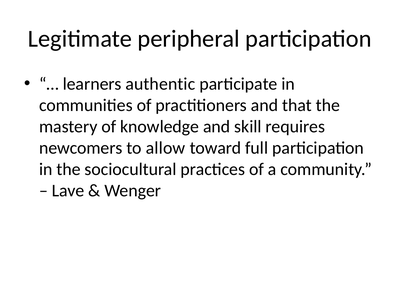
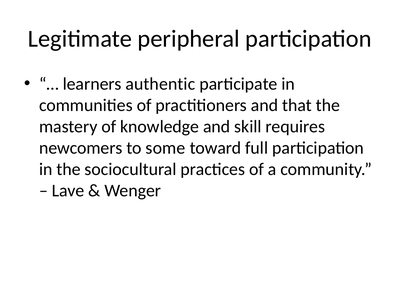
allow: allow -> some (166, 148)
